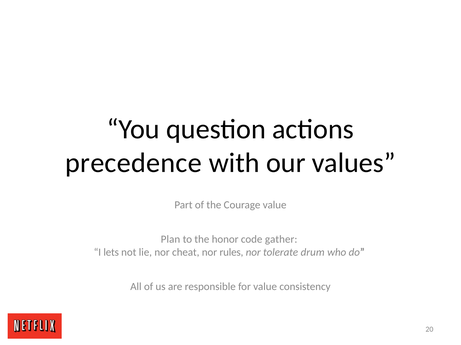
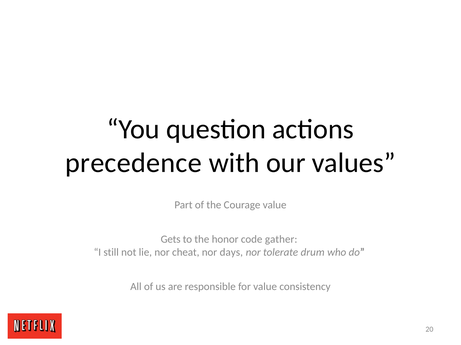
Plan: Plan -> Gets (171, 240)
lets: lets -> still (111, 253)
rules: rules -> days (231, 253)
